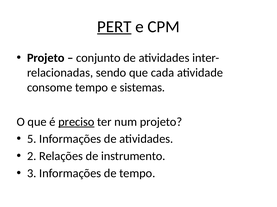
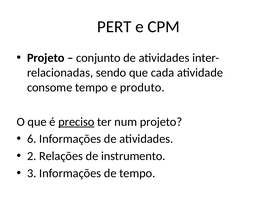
PERT underline: present -> none (114, 27)
sistemas: sistemas -> produto (142, 88)
5: 5 -> 6 (32, 139)
